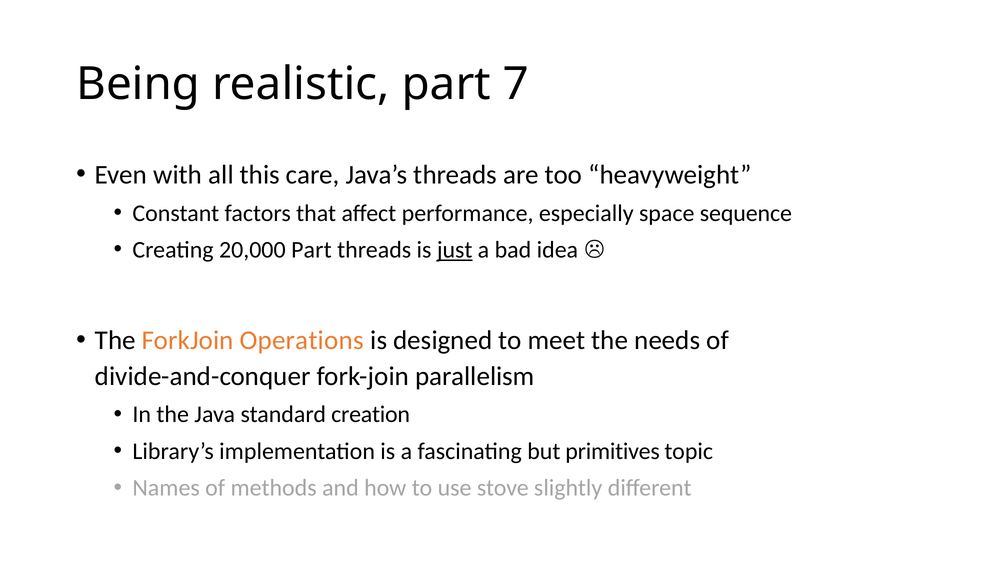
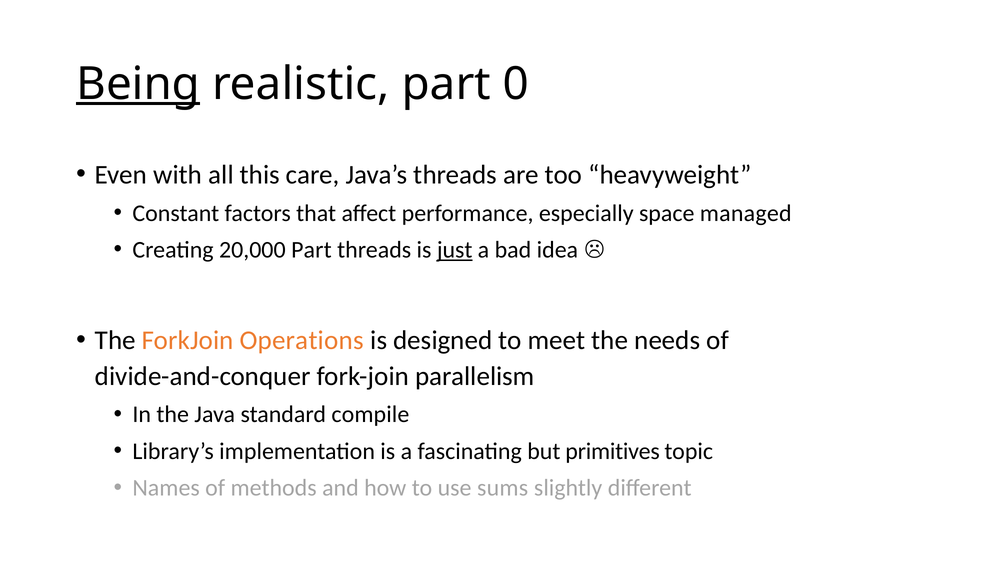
Being underline: none -> present (138, 84)
7: 7 -> 0 (516, 84)
sequence: sequence -> managed (746, 213)
creation: creation -> compile (370, 415)
stove: stove -> sums (503, 489)
